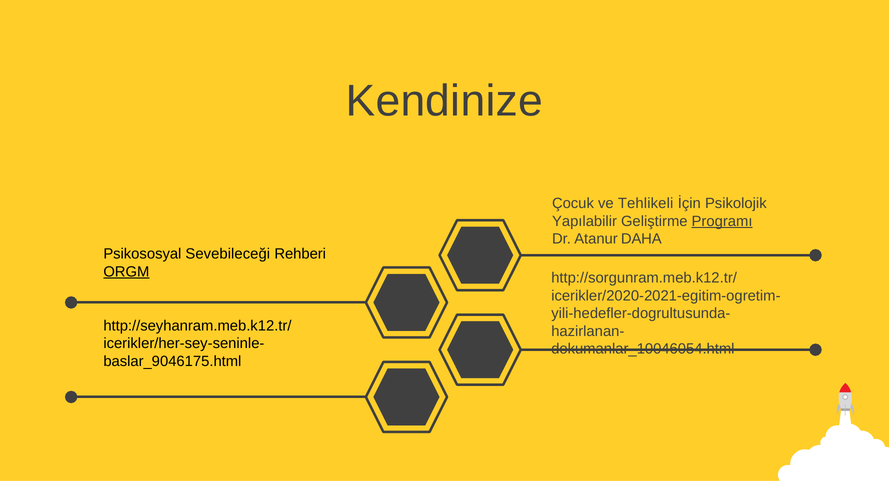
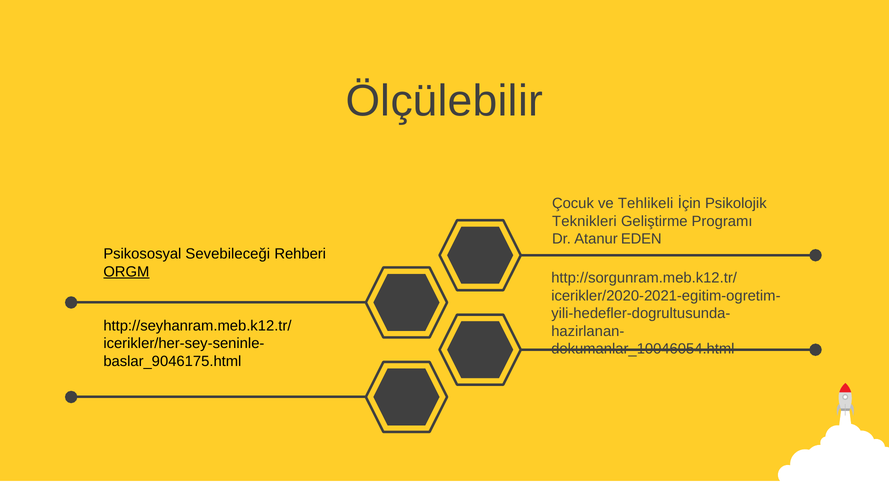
Kendinize: Kendinize -> Ölçülebilir (444, 101)
Yapılabilir: Yapılabilir -> Teknikleri (584, 221)
Programı underline: present -> none (722, 221)
DAHA: DAHA -> EDEN (641, 239)
